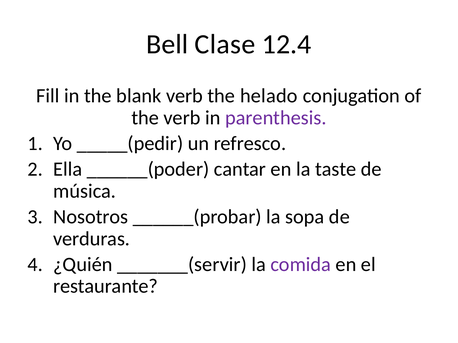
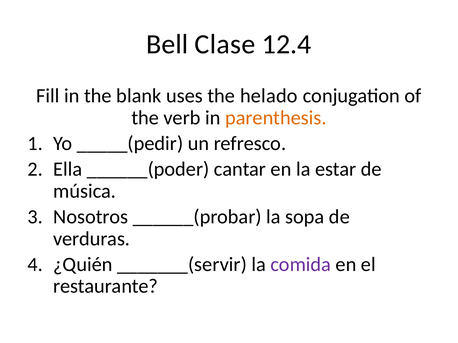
blank verb: verb -> uses (184, 96)
parenthesis colour: purple -> orange (276, 118)
taste: taste -> estar (336, 169)
